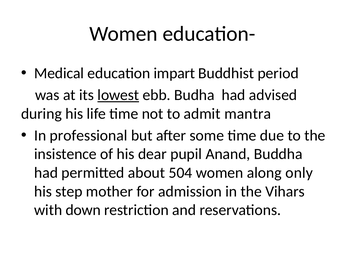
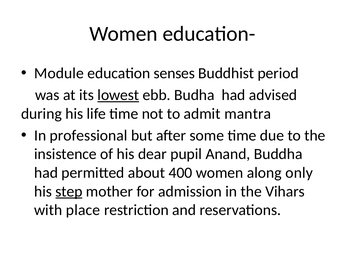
Medical: Medical -> Module (59, 73)
impart: impart -> senses (174, 73)
504: 504 -> 400 (180, 173)
step underline: none -> present (69, 192)
down: down -> place (83, 210)
